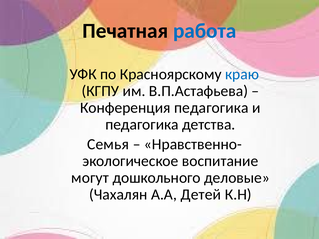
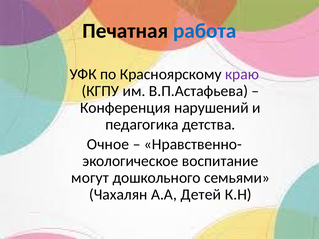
краю colour: blue -> purple (242, 74)
Конференция педагогика: педагогика -> нарушений (211, 108)
Семья: Семья -> Очное (108, 144)
деловые: деловые -> семьями (237, 178)
